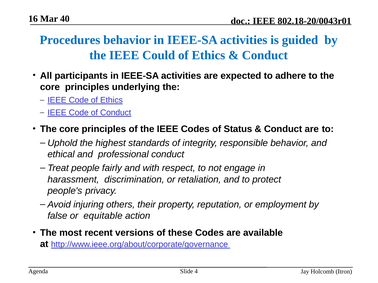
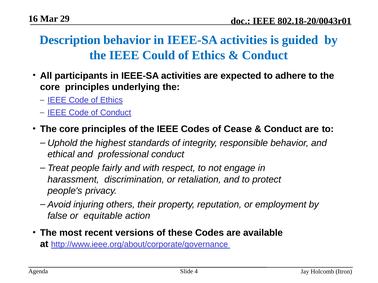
40: 40 -> 29 (65, 19)
Procedures: Procedures -> Description (70, 40)
Status: Status -> Cease (238, 129)
